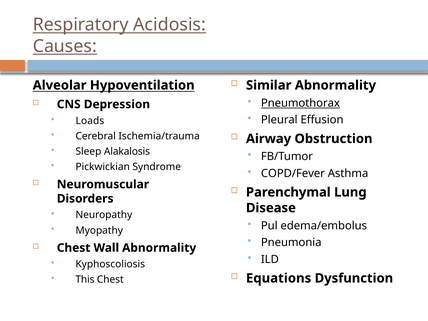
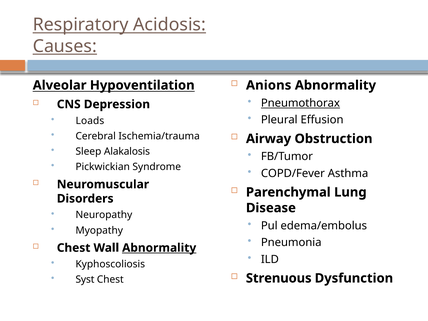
Similar: Similar -> Anions (269, 85)
Abnormality underline: none -> present (159, 248)
Equations: Equations -> Strenuous (279, 278)
This: This -> Syst (85, 280)
